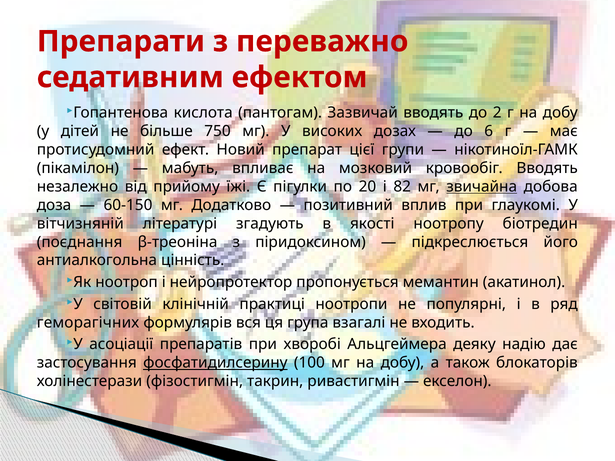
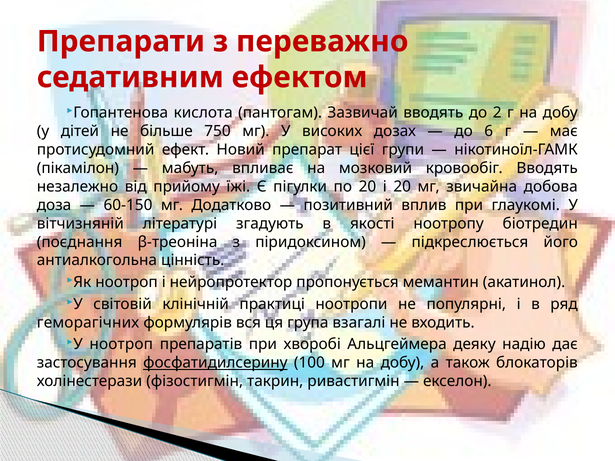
і 82: 82 -> 20 (402, 187)
звичайна underline: present -> none (482, 187)
асоціації: асоціації -> ноотроп (121, 345)
